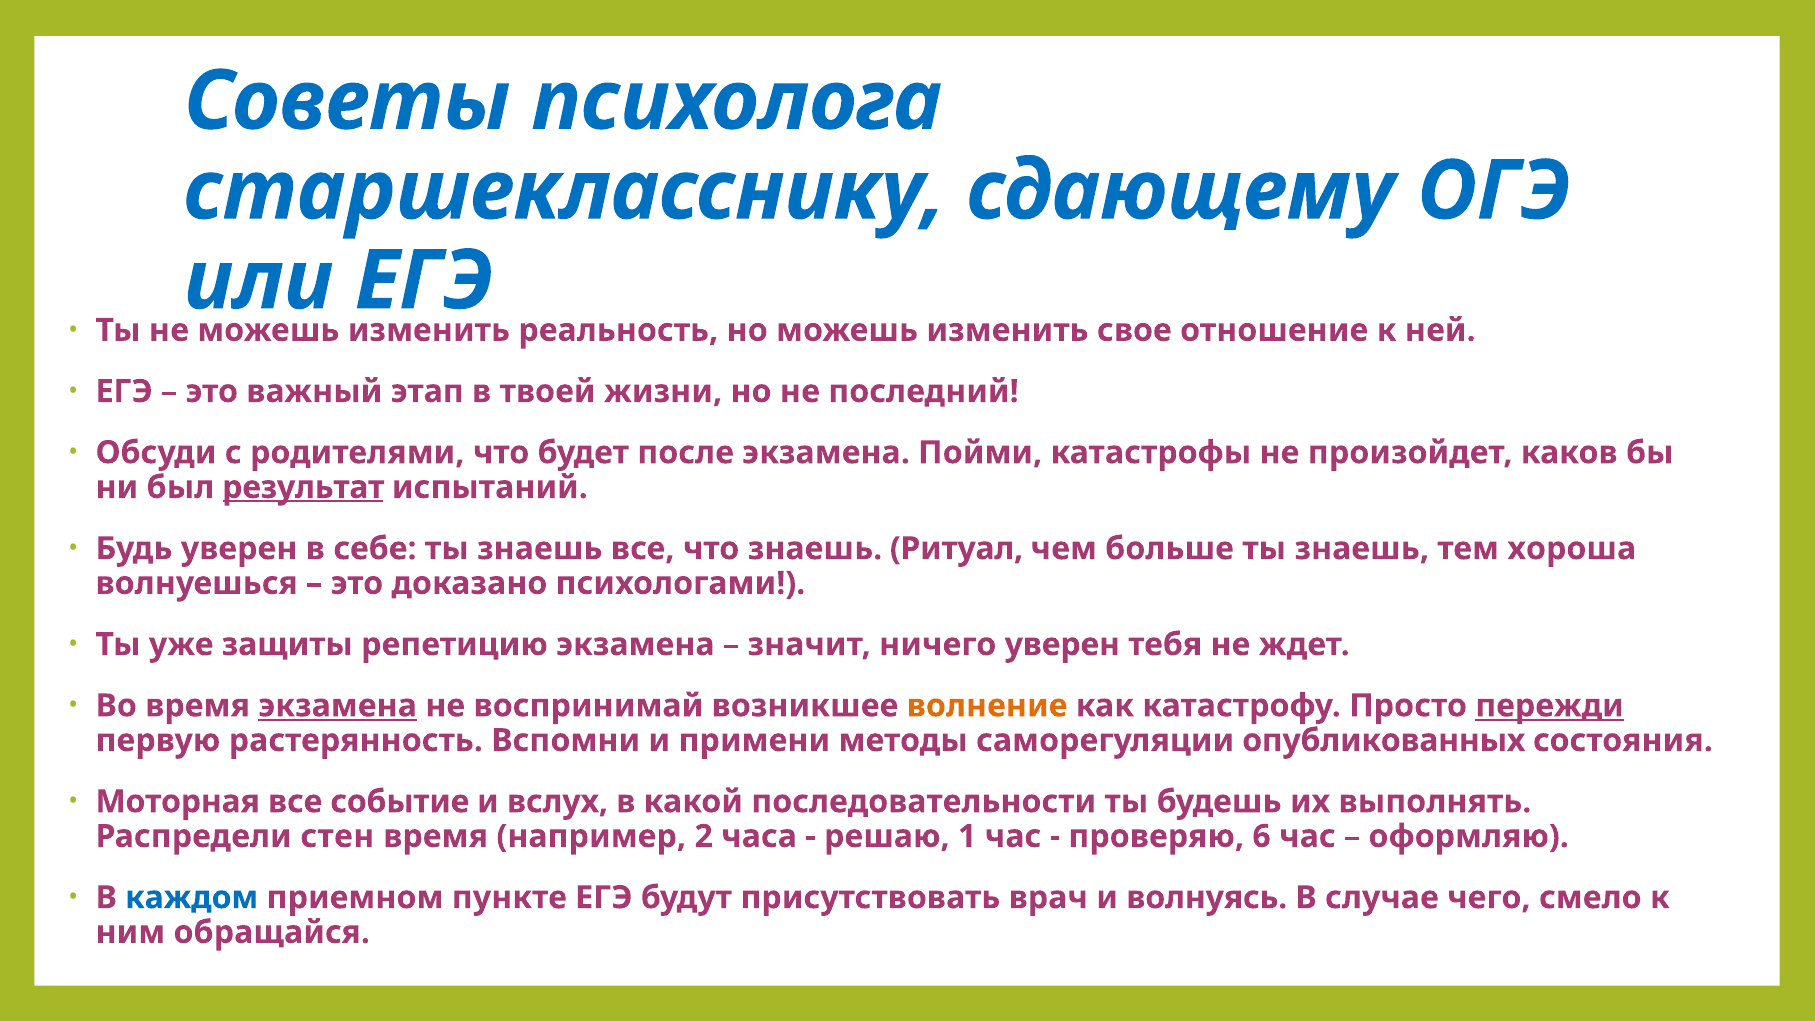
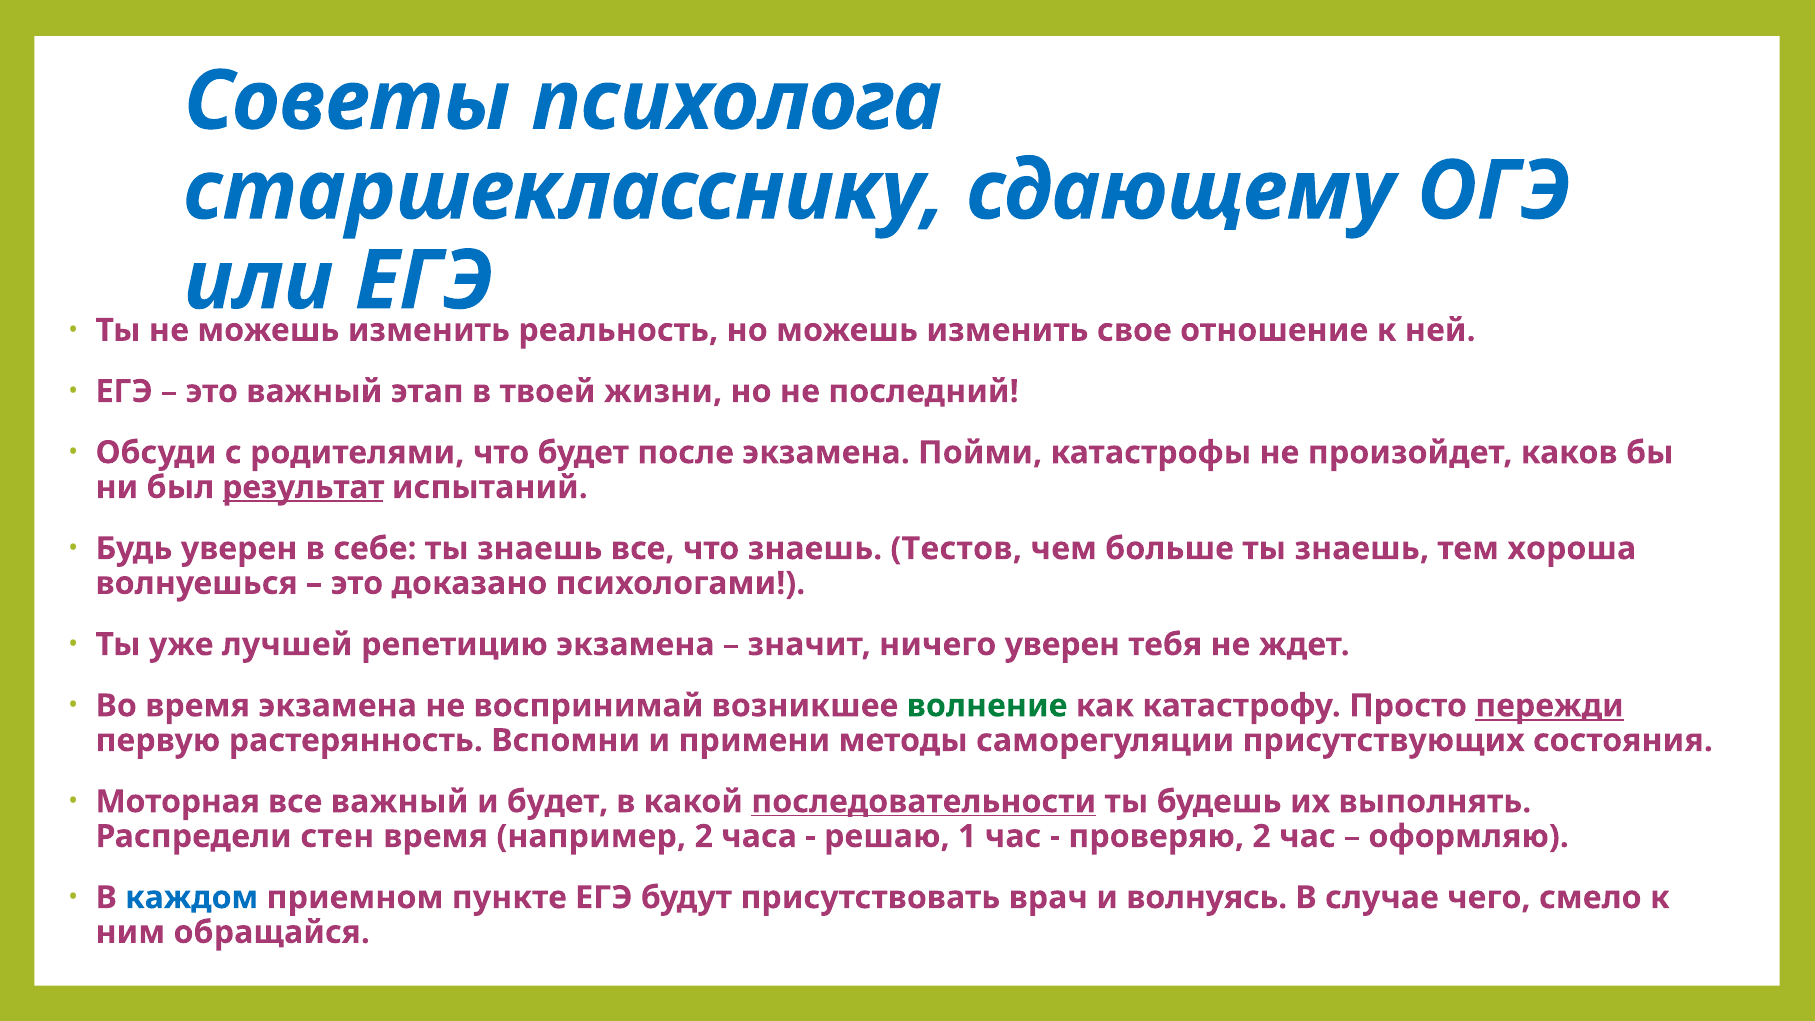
Ритуал: Ритуал -> Тестов (956, 549)
защиты: защиты -> лучшей (287, 644)
экзамена underline: present -> none (338, 706)
волнение colour: orange -> green (987, 706)
опубликованных: опубликованных -> присутствующих (1384, 740)
все событие: событие -> важный (400, 802)
и вслух: вслух -> будет (558, 802)
последовательности underline: none -> present (924, 802)
проверяю 6: 6 -> 2 (1262, 836)
